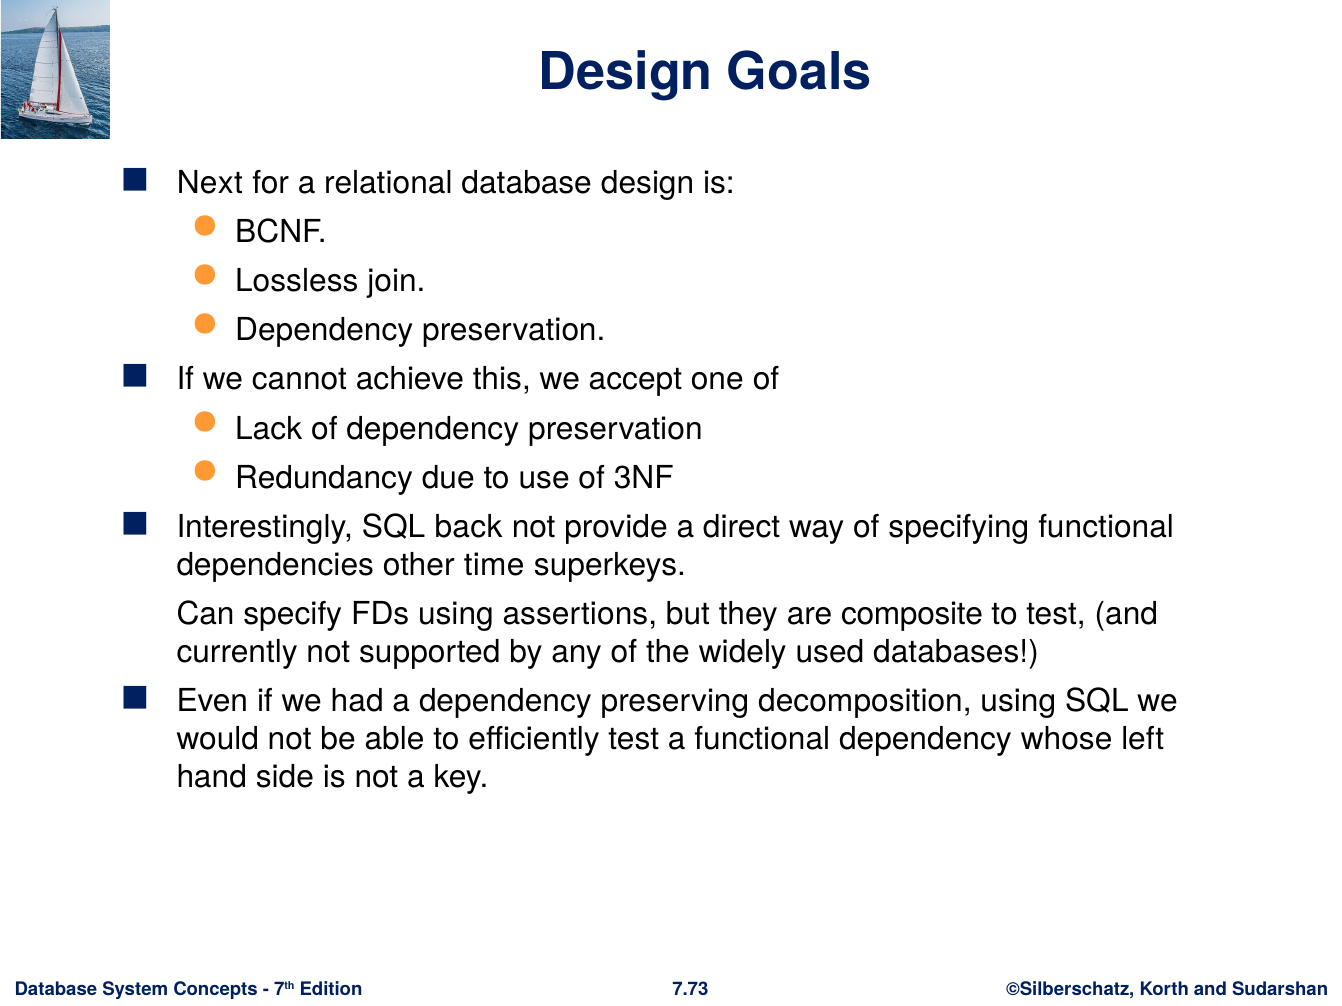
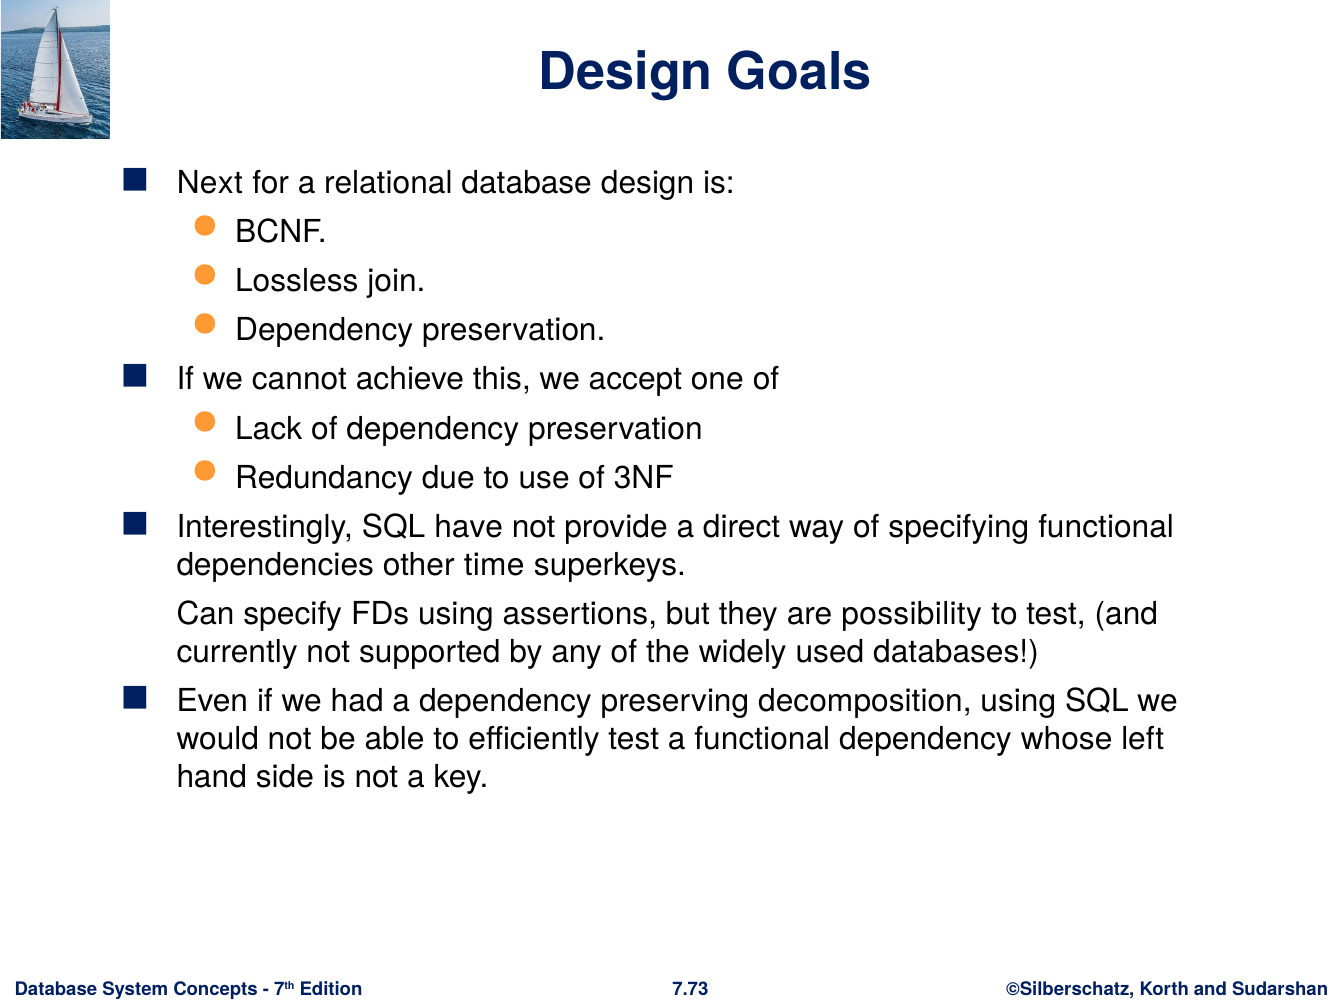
back: back -> have (469, 527)
composite: composite -> possibility (912, 614)
